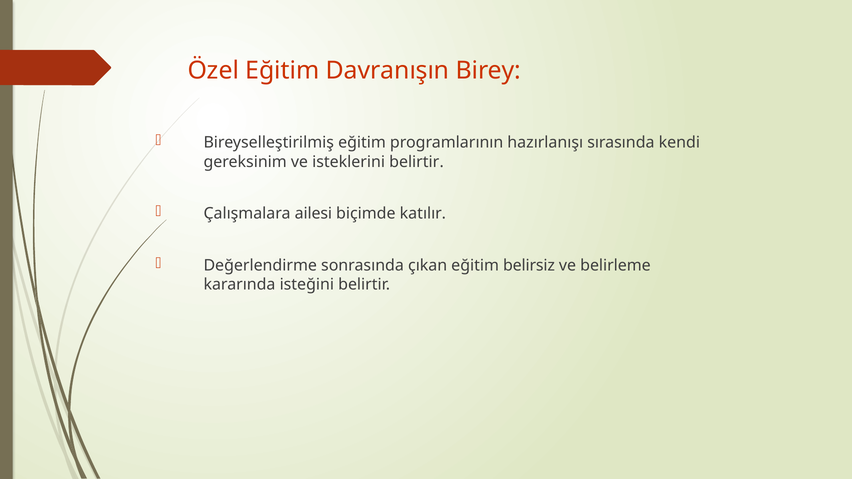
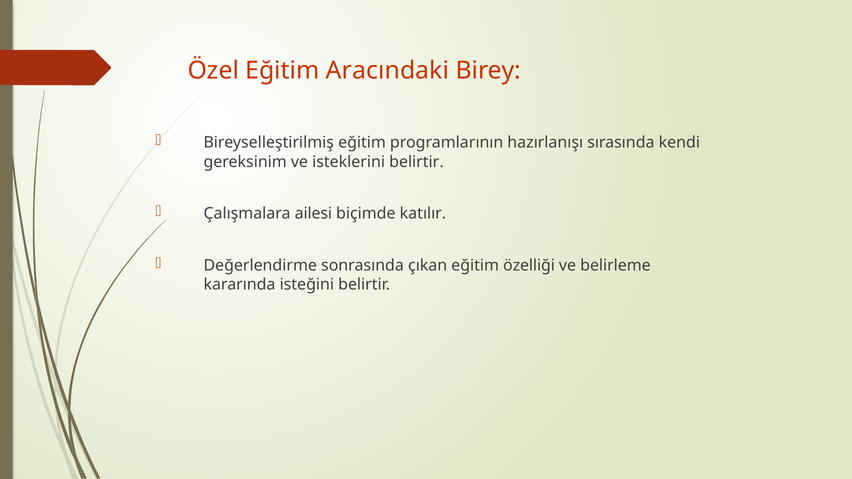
Davranışın: Davranışın -> Aracındaki (387, 71)
belirsiz: belirsiz -> özelliği (529, 266)
